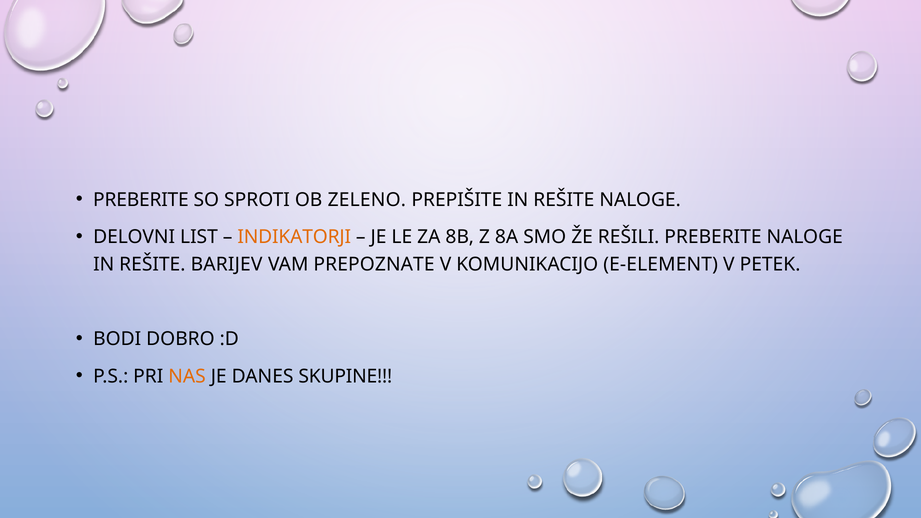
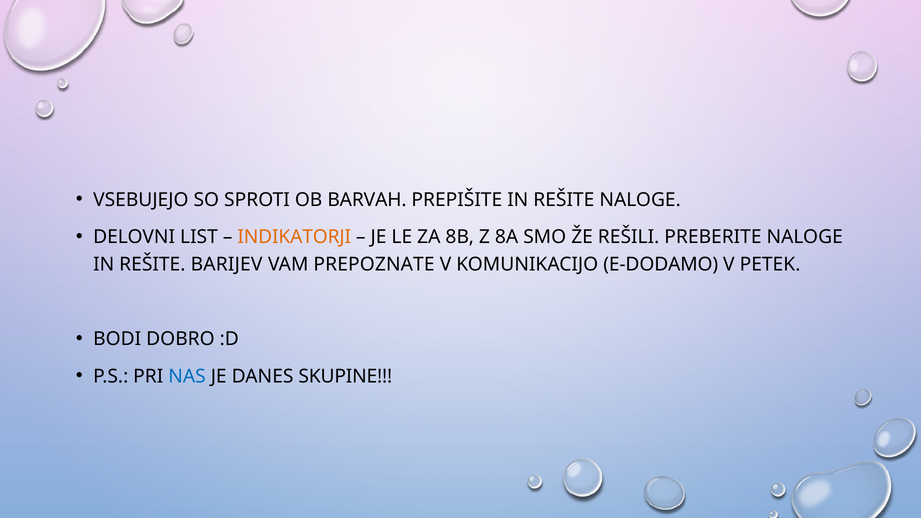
PREBERITE: PREBERITE -> VSEBUJEJO (141, 200)
ZELENO: ZELENO -> BARVAH (367, 200)
E-ELEMENT: E-ELEMENT -> E-DODAMO (661, 265)
NAS colour: orange -> blue (187, 376)
